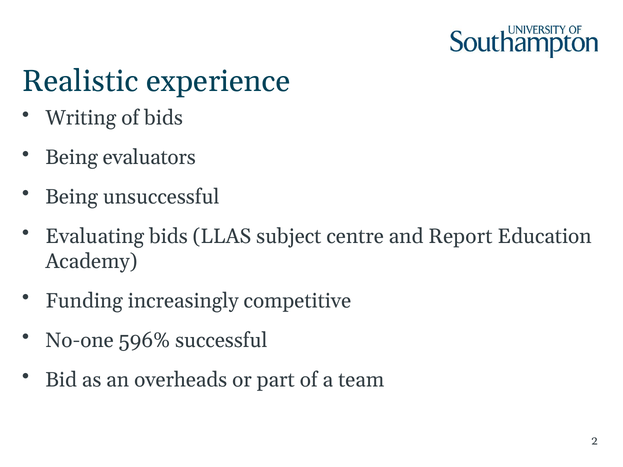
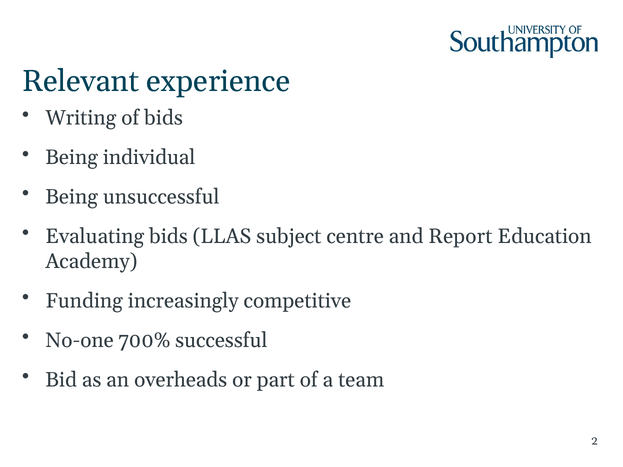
Realistic: Realistic -> Relevant (81, 81)
evaluators: evaluators -> individual (149, 158)
596%: 596% -> 700% (145, 340)
